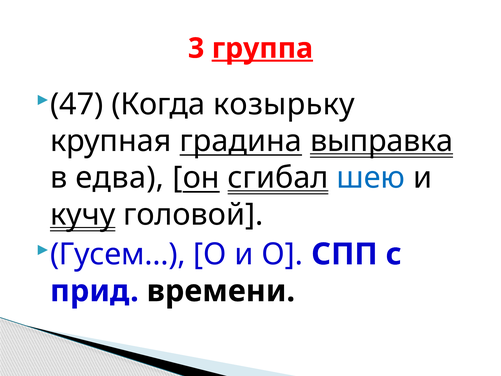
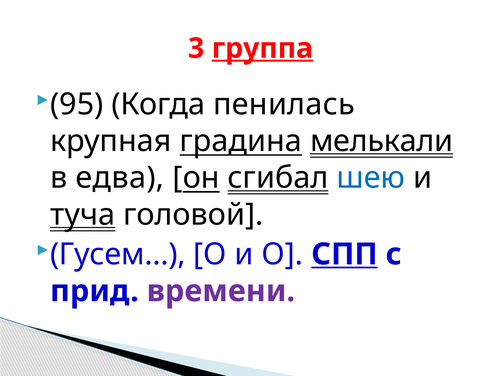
47: 47 -> 95 (77, 104)
козырьку: козырьку -> пенилась (284, 104)
выправка: выправка -> мелькали (382, 141)
кучу: кучу -> туча (83, 215)
СПП underline: none -> present (344, 254)
времени colour: black -> purple (221, 291)
